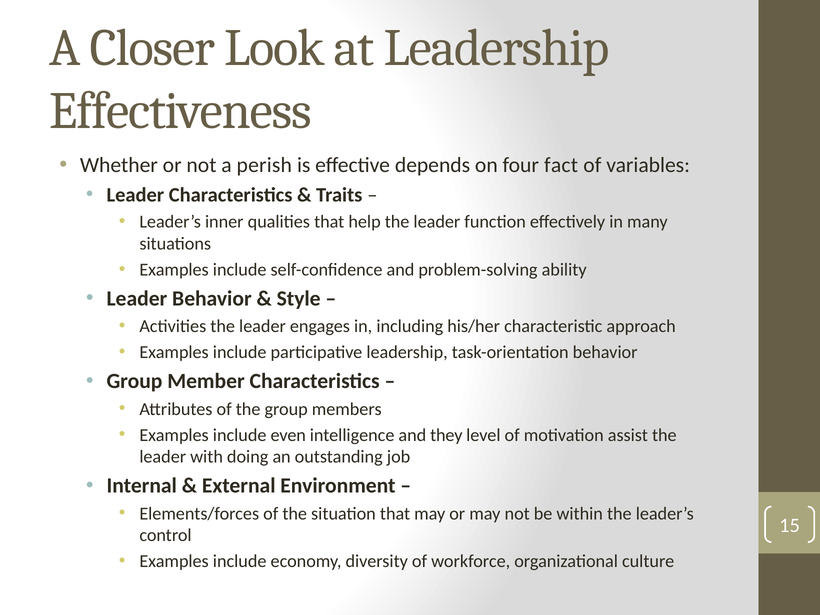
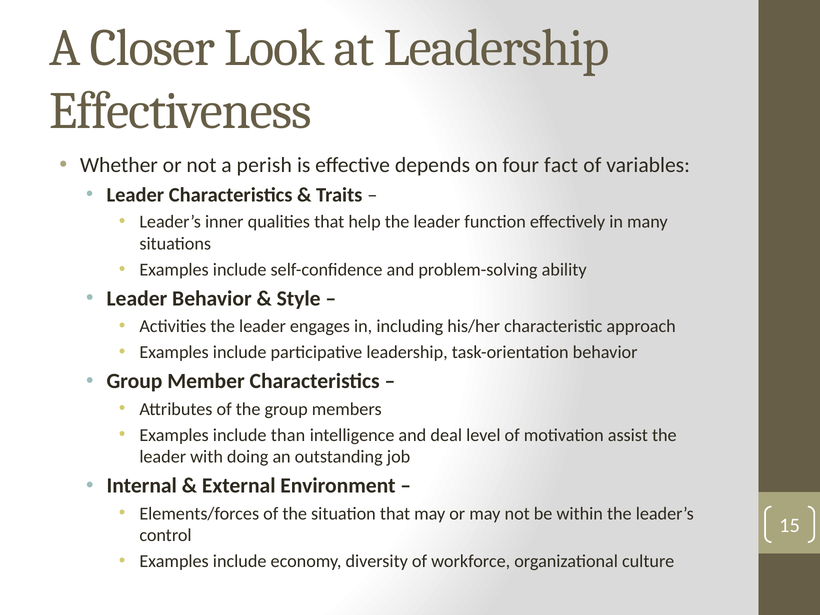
even: even -> than (288, 435)
they: they -> deal (446, 435)
